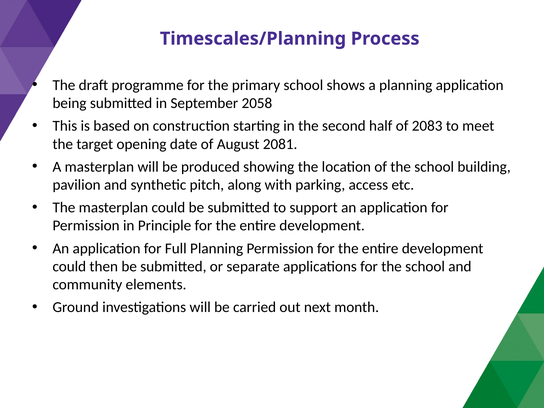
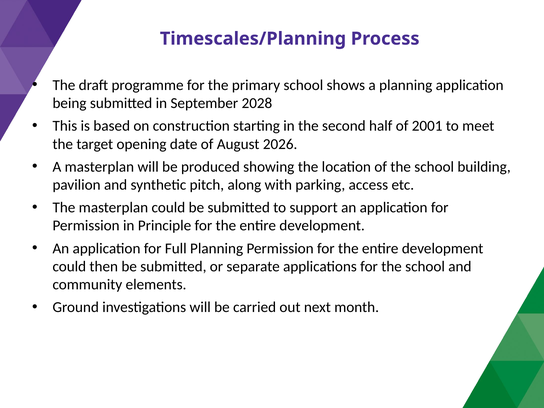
2058: 2058 -> 2028 (257, 103)
2083: 2083 -> 2001 (427, 126)
2081: 2081 -> 2026 (280, 144)
